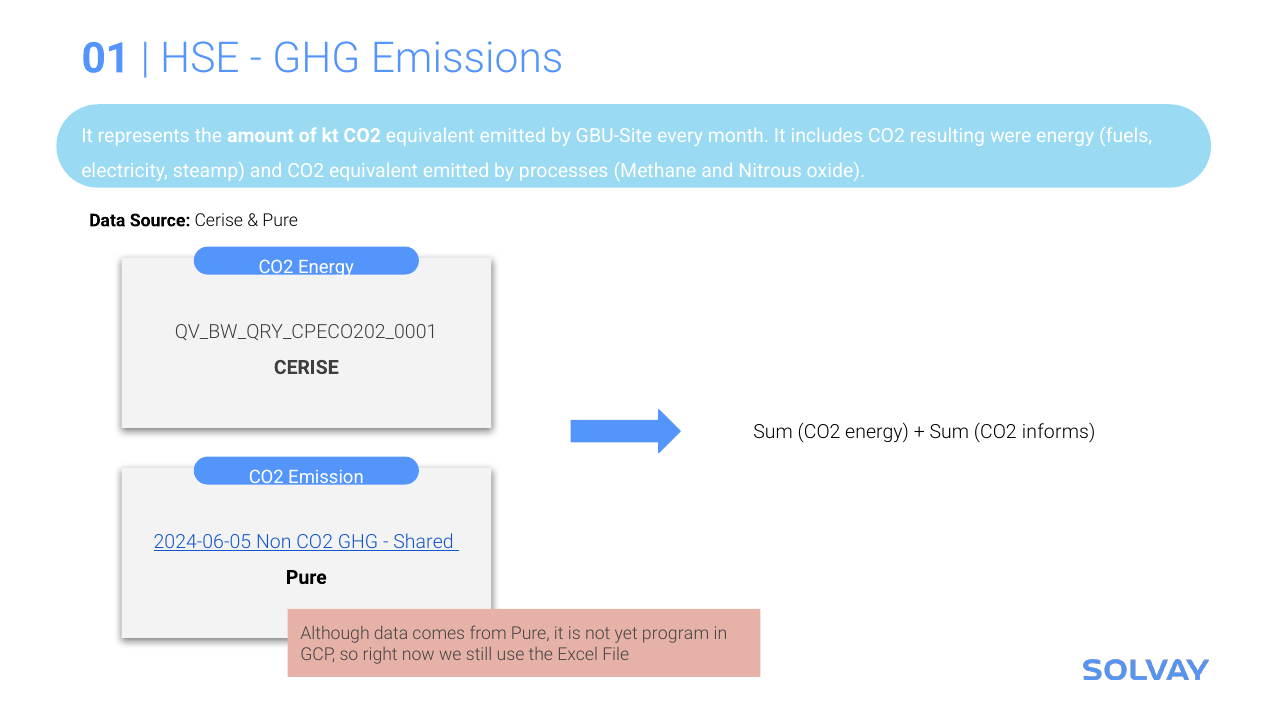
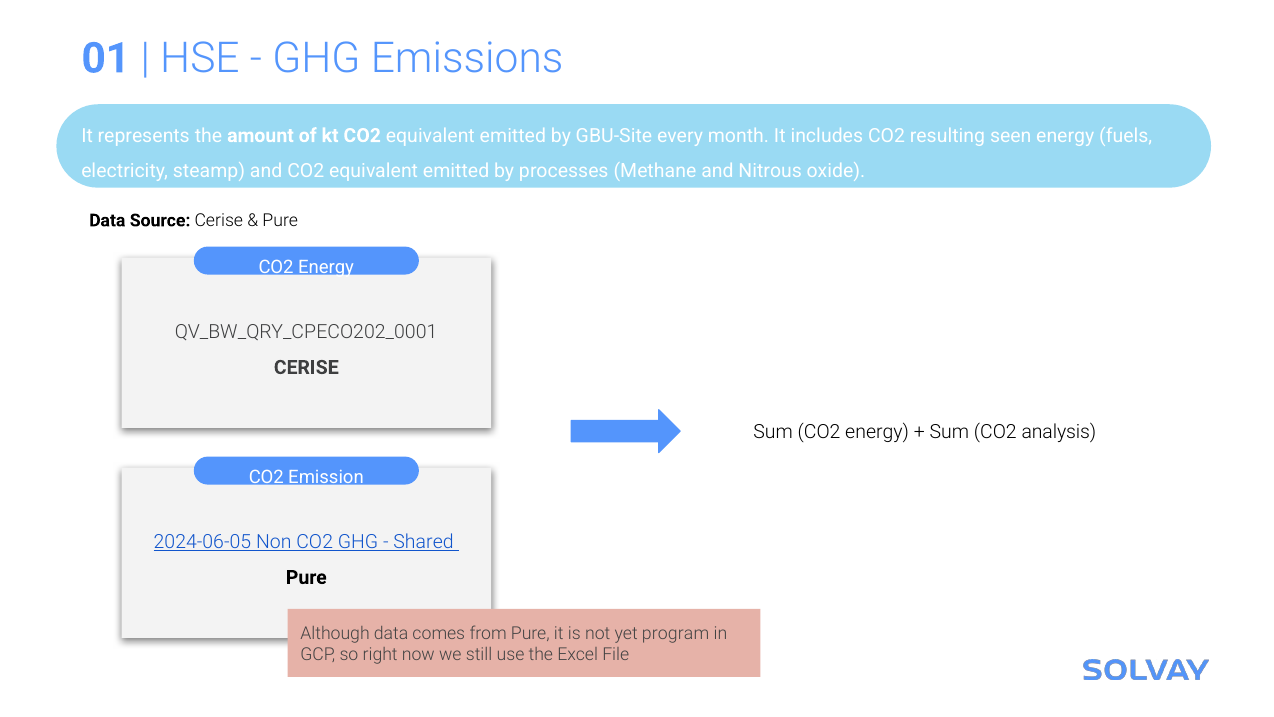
were: were -> seen (1011, 136)
informs: informs -> analysis (1059, 432)
